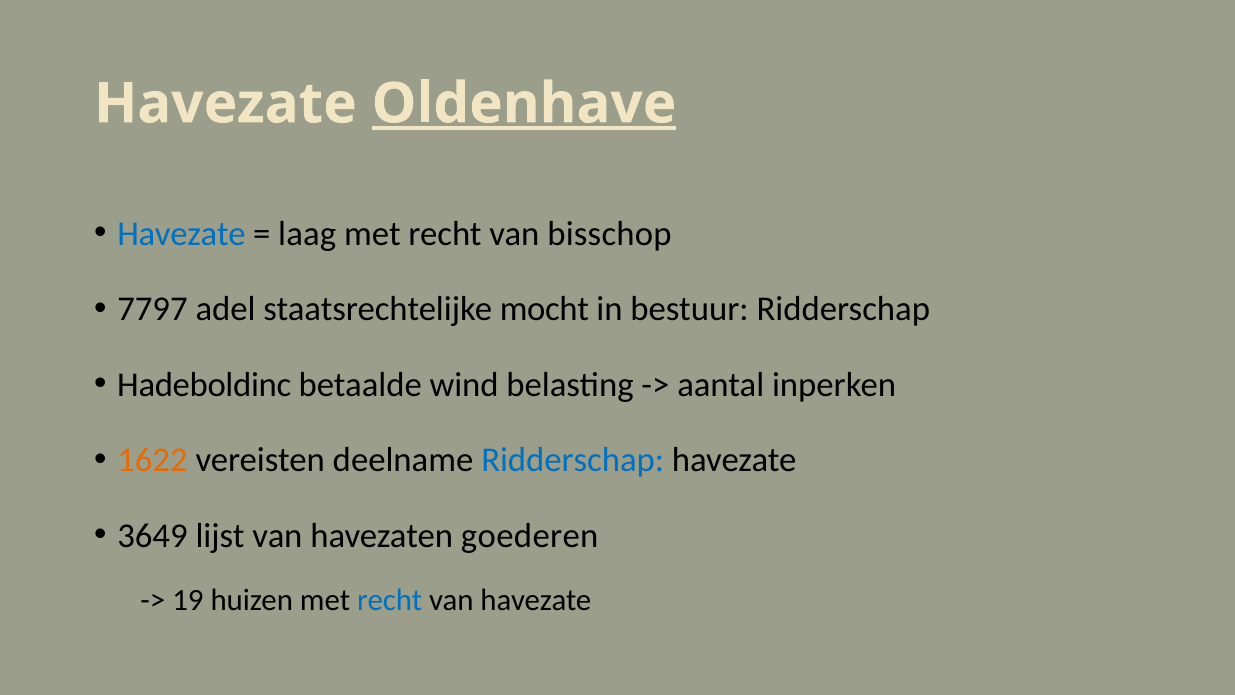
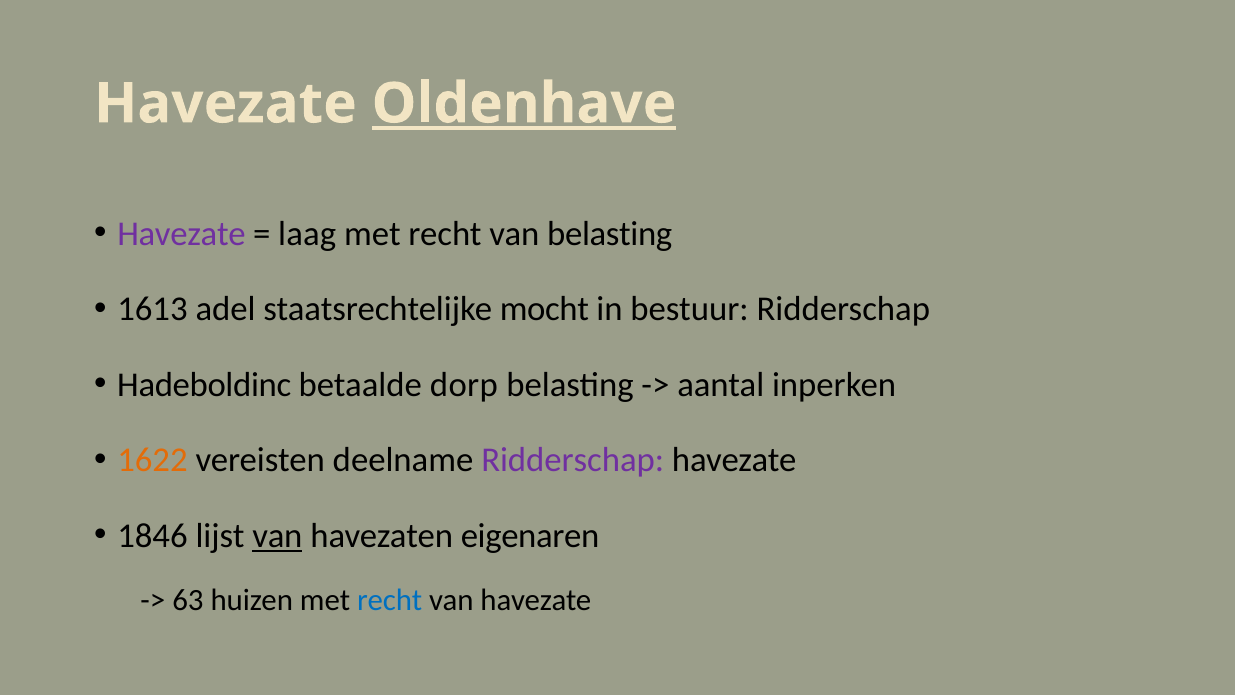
Havezate colour: blue -> purple (181, 234)
van bisschop: bisschop -> belasting (610, 234)
7797: 7797 -> 1613 (152, 309)
wind: wind -> dorp (464, 385)
Ridderschap colour: blue -> purple (573, 460)
3649: 3649 -> 1846 (152, 535)
van underline: none -> present (277, 535)
goederen: goederen -> eigenaren (530, 535)
19: 19 -> 63 (188, 600)
